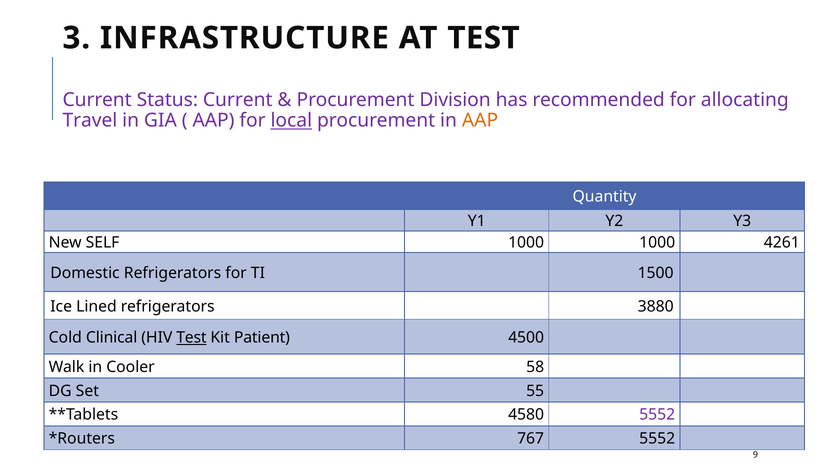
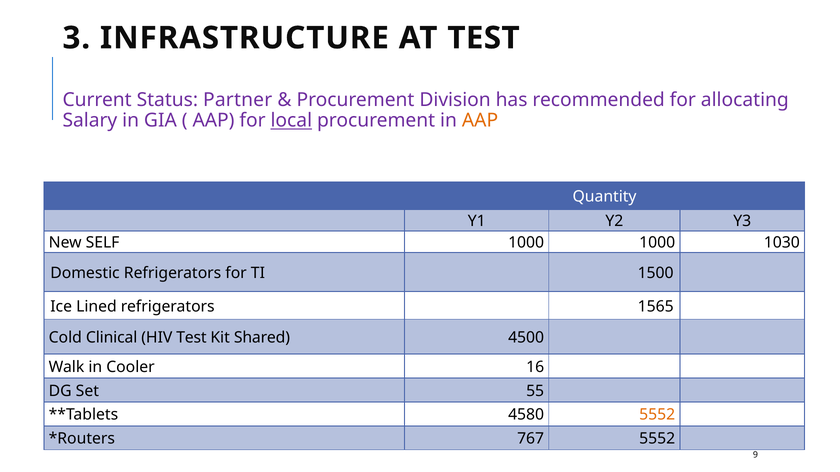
Status Current: Current -> Partner (238, 100)
Travel: Travel -> Salary (90, 121)
4261: 4261 -> 1030 (782, 243)
3880: 3880 -> 1565 (656, 307)
Test underline: present -> none (191, 338)
Patient: Patient -> Shared (262, 338)
58: 58 -> 16 (535, 367)
5552 colour: purple -> orange (657, 415)
